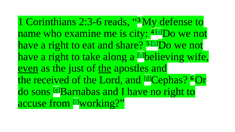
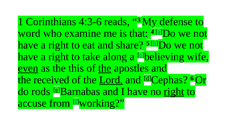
2:3-6: 2:3-6 -> 4:3-6 (90, 22)
name: name -> word (29, 33)
city: city -> that (139, 33)
just: just -> this (76, 68)
Lord underline: none -> present (111, 80)
sons: sons -> rods (41, 92)
right underline: none -> present (174, 92)
